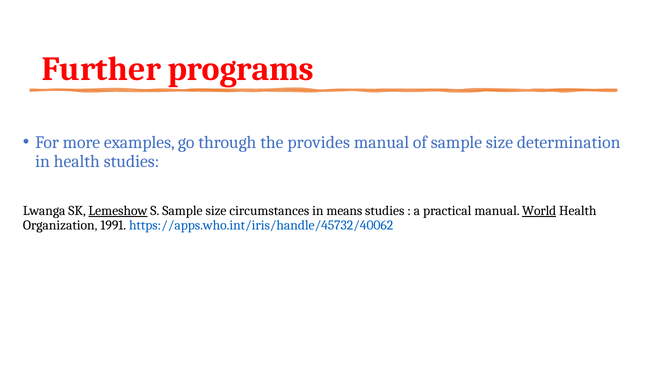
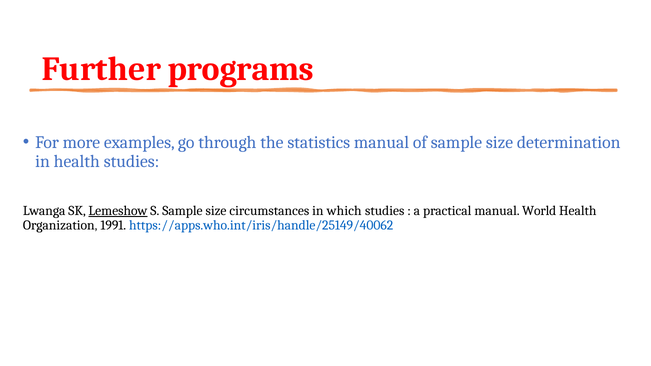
provides: provides -> statistics (319, 142)
means: means -> which (344, 211)
World underline: present -> none (539, 211)
https://apps.who.int/iris/handle/45732/40062: https://apps.who.int/iris/handle/45732/40062 -> https://apps.who.int/iris/handle/25149/40062 (261, 226)
